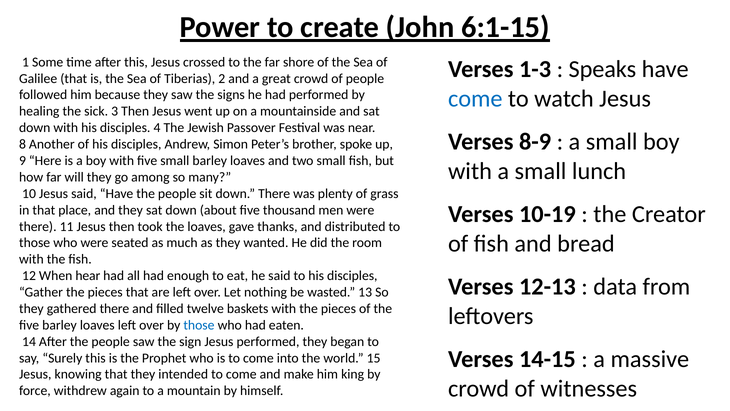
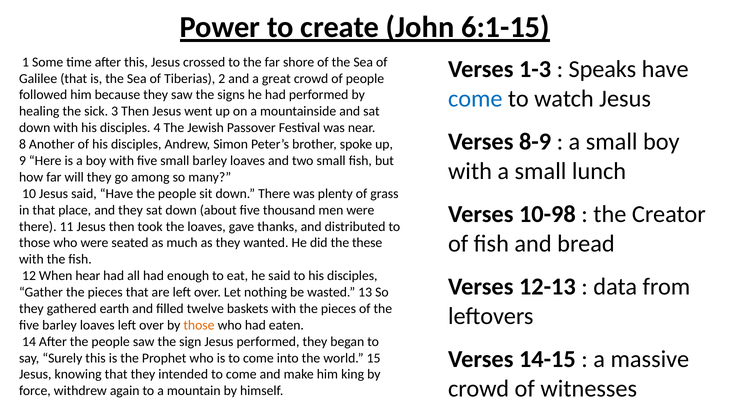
10-19: 10-19 -> 10-98 (547, 214)
room: room -> these (367, 243)
gathered there: there -> earth (114, 308)
those colour: blue -> orange (199, 325)
